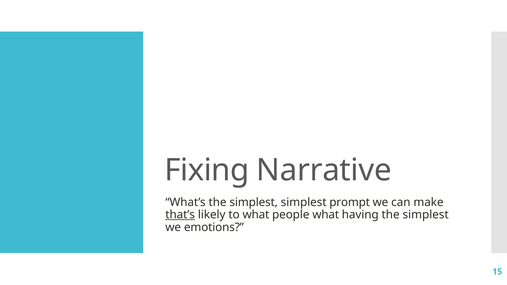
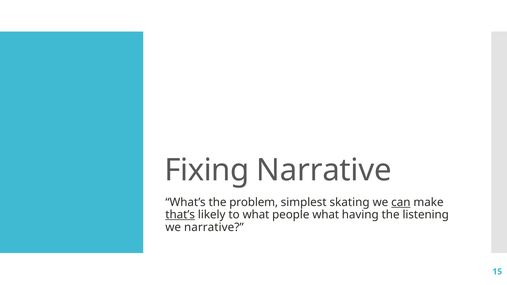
What’s the simplest: simplest -> problem (254, 202)
prompt: prompt -> skating (350, 202)
can underline: none -> present (401, 202)
having the simplest: simplest -> listening (426, 215)
we emotions: emotions -> narrative (214, 227)
